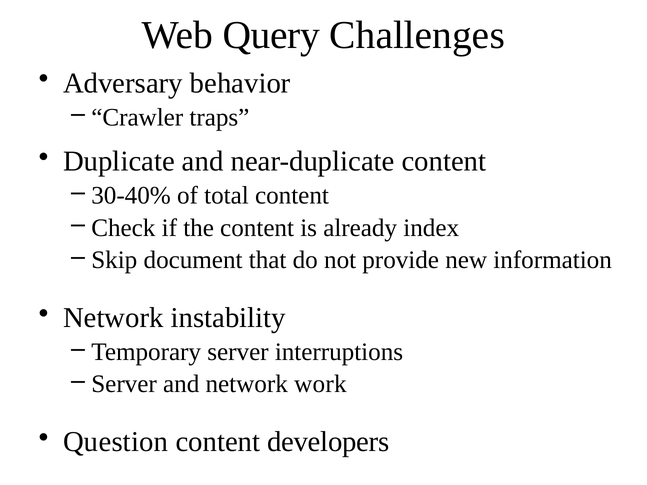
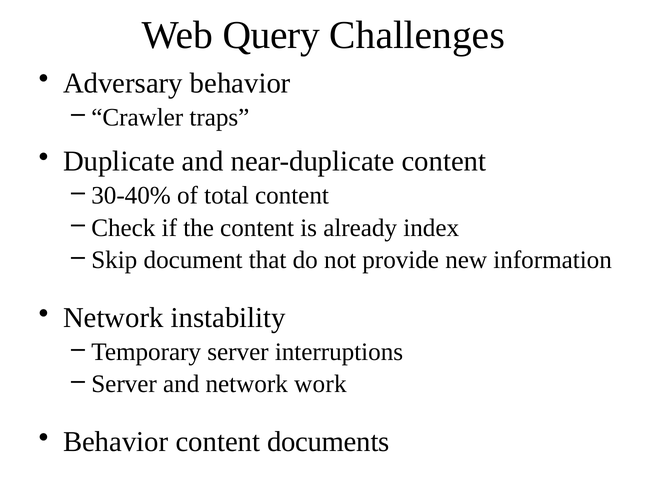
Question: Question -> Behavior (116, 442)
developers: developers -> documents (328, 442)
